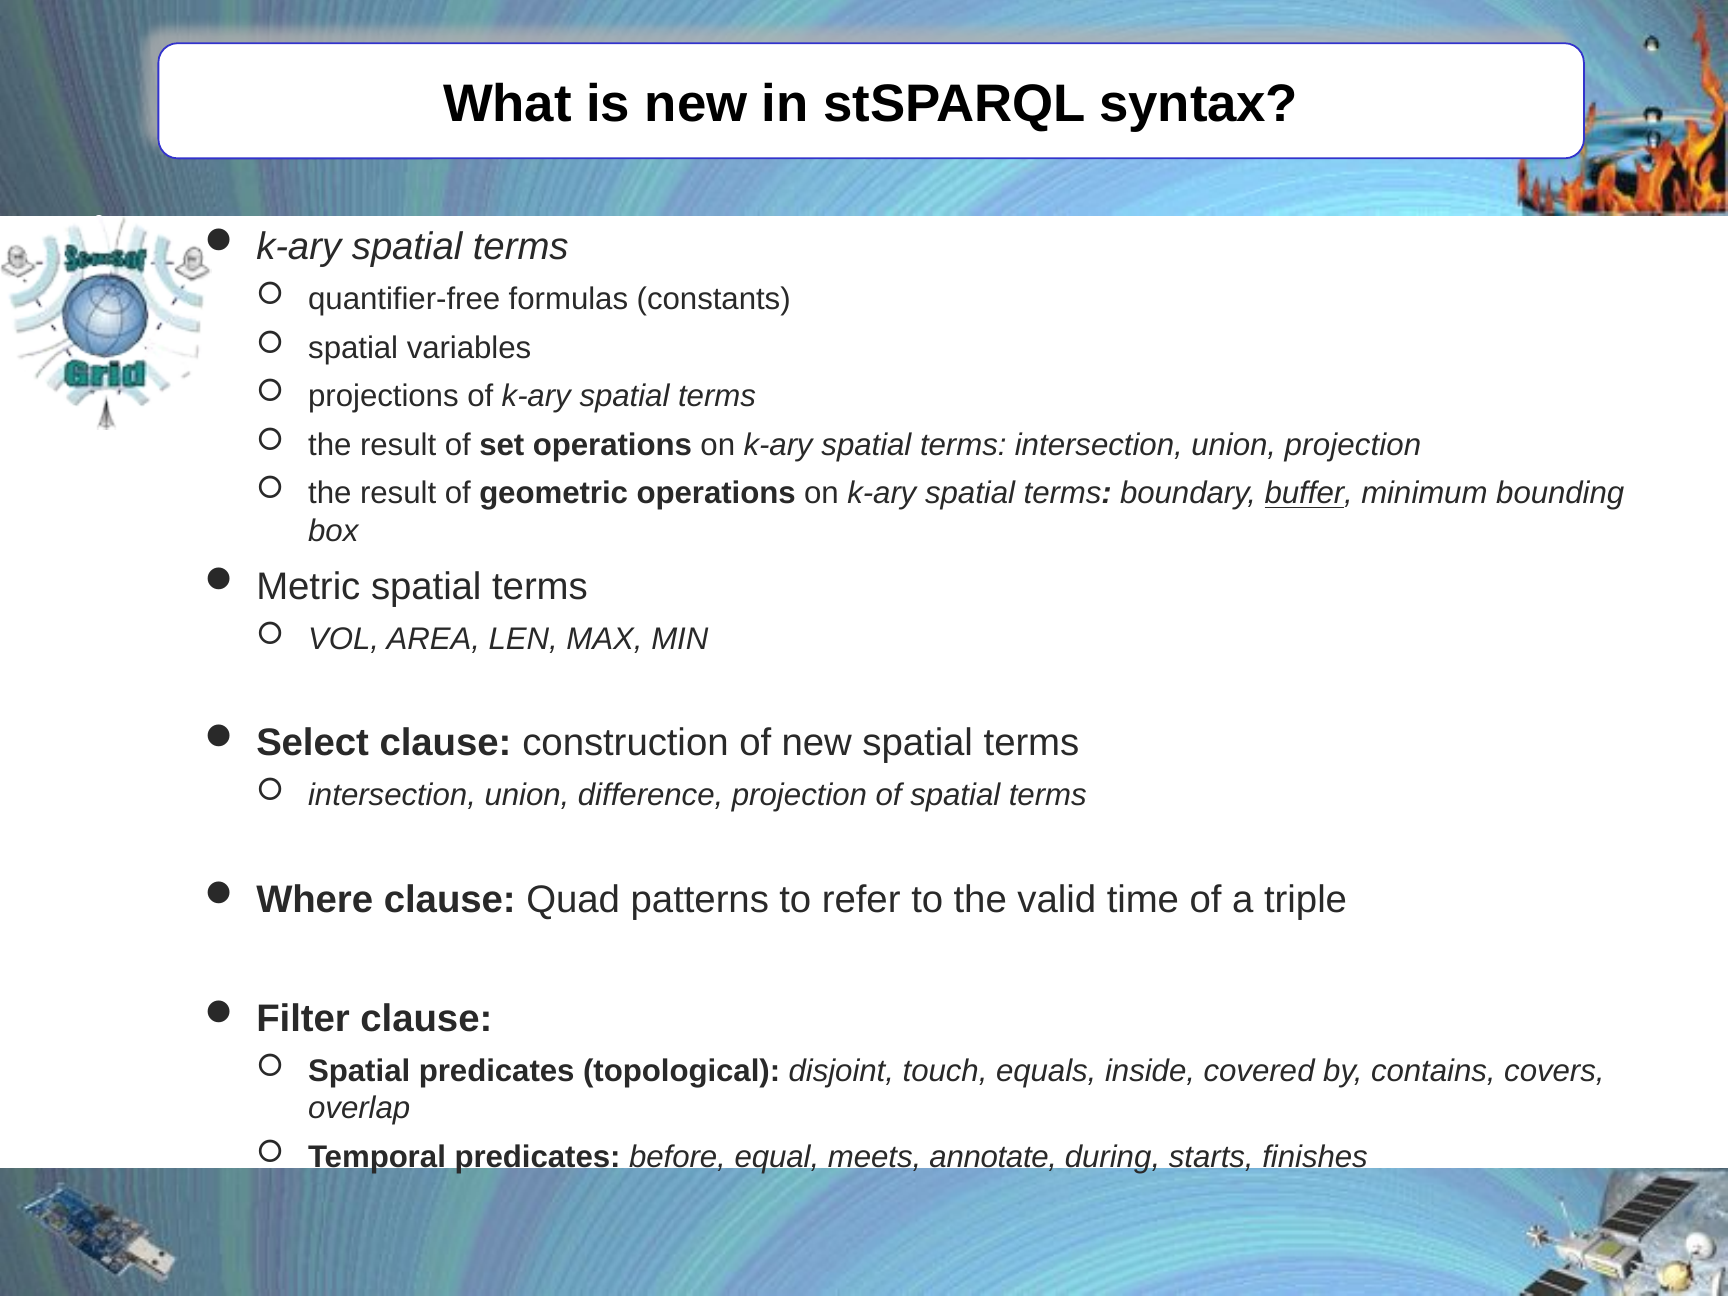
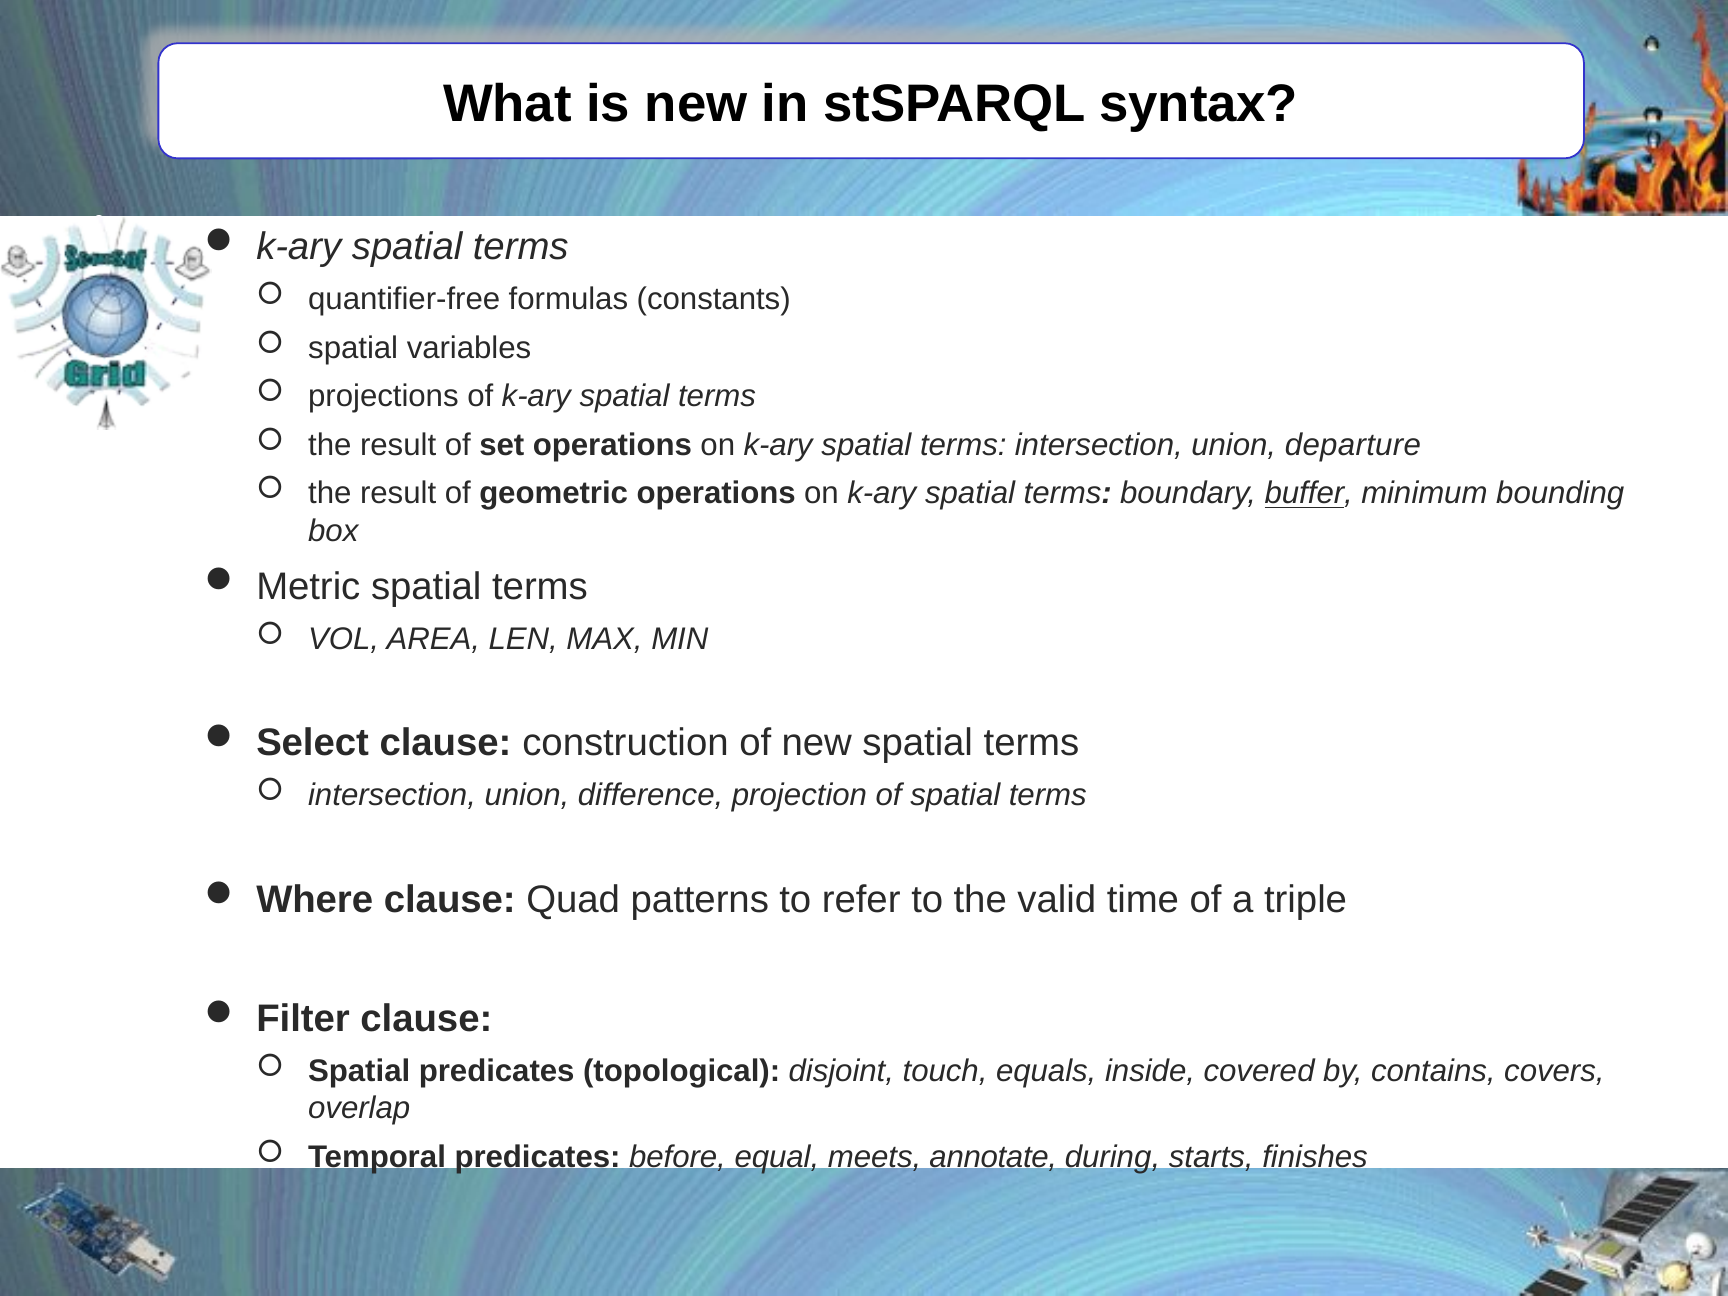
union projection: projection -> departure (1353, 445)
